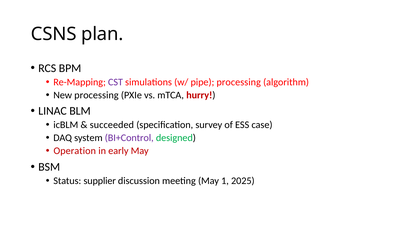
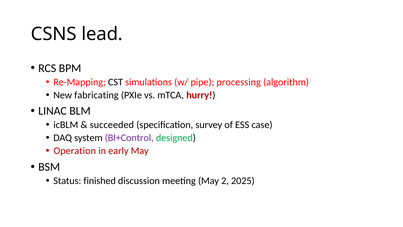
plan: plan -> lead (102, 34)
CST colour: purple -> black (115, 82)
New processing: processing -> fabricating (96, 95)
supplier: supplier -> finished (100, 181)
1: 1 -> 2 (225, 181)
